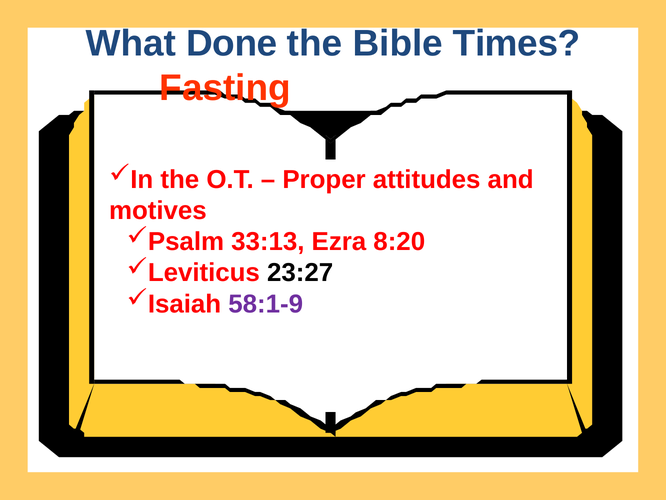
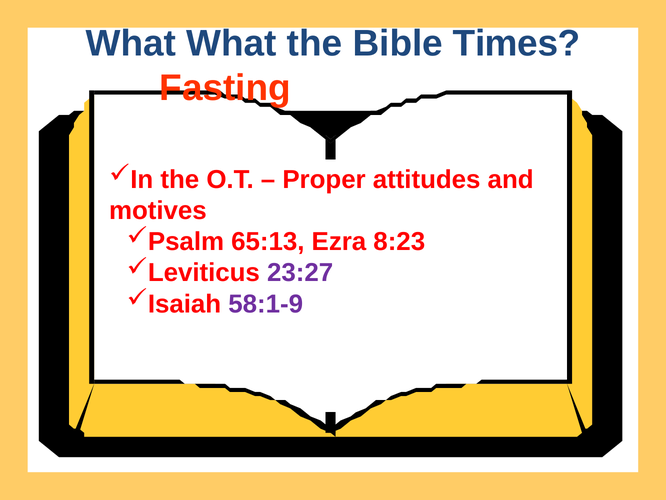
What Done: Done -> What (232, 44)
33:13: 33:13 -> 65:13 (268, 242)
8:20: 8:20 -> 8:23 (399, 242)
23:27 colour: black -> purple (300, 273)
